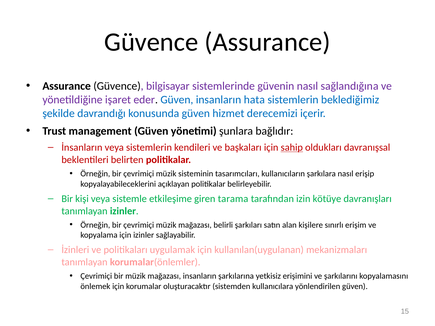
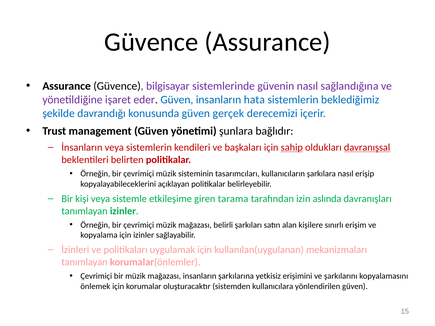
hizmet: hizmet -> gerçek (228, 114)
davranışsal underline: none -> present (367, 148)
kötüye: kötüye -> aslında (327, 199)
